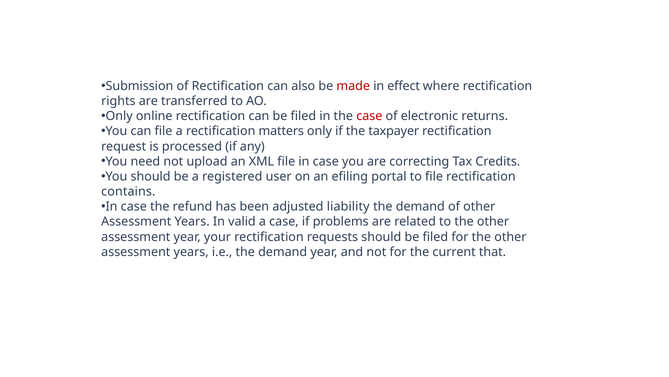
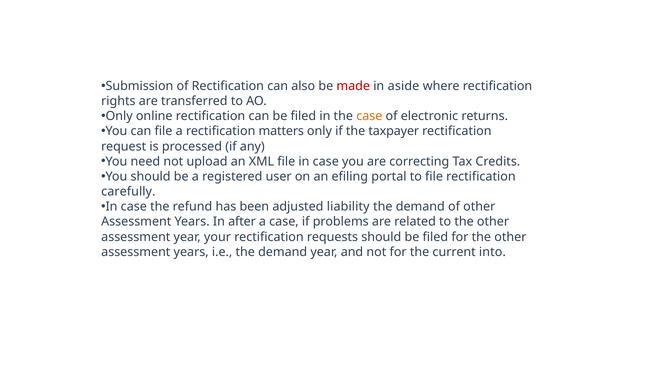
effect: effect -> aside (404, 86)
case colour: red -> orange (369, 116)
contains: contains -> carefully (128, 191)
valid: valid -> after (242, 221)
that: that -> into (492, 251)
